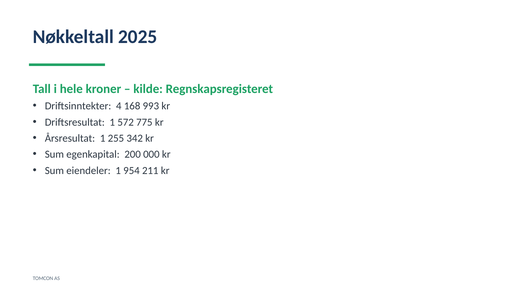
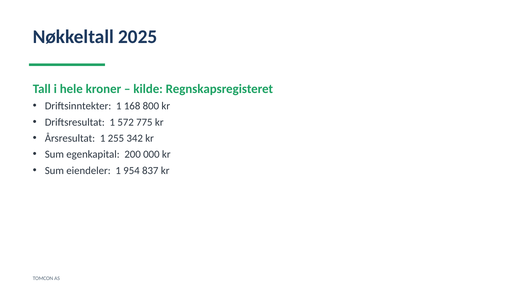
Driftsinntekter 4: 4 -> 1 (119, 106)
993: 993 -> 800 (151, 106)
211: 211 -> 837 (150, 170)
